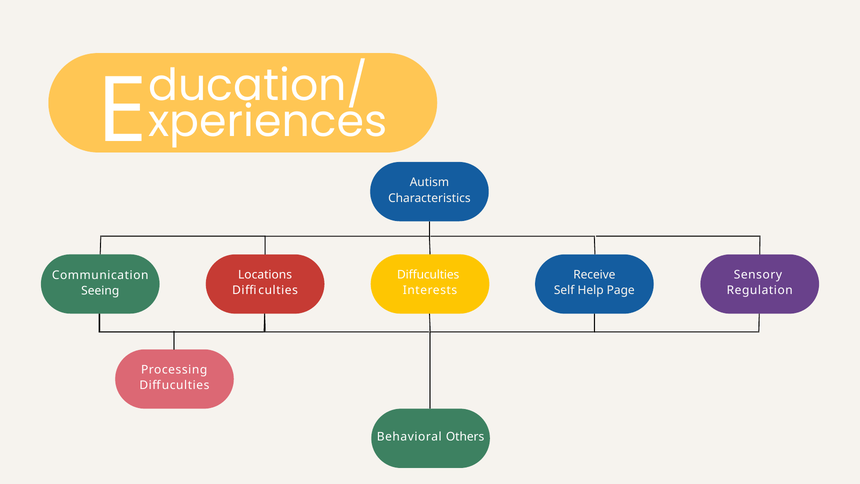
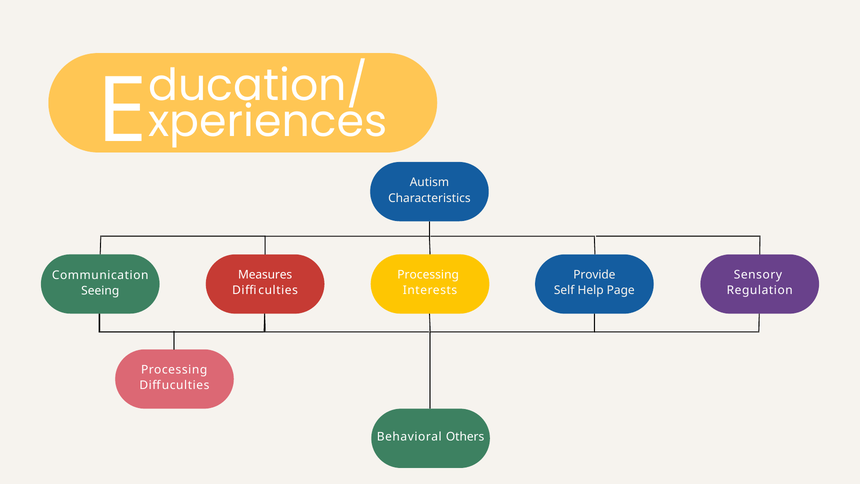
Diffuculties: Diffuculties -> Processing (428, 275)
Locations: Locations -> Measures (265, 275)
Receive: Receive -> Provide (594, 275)
